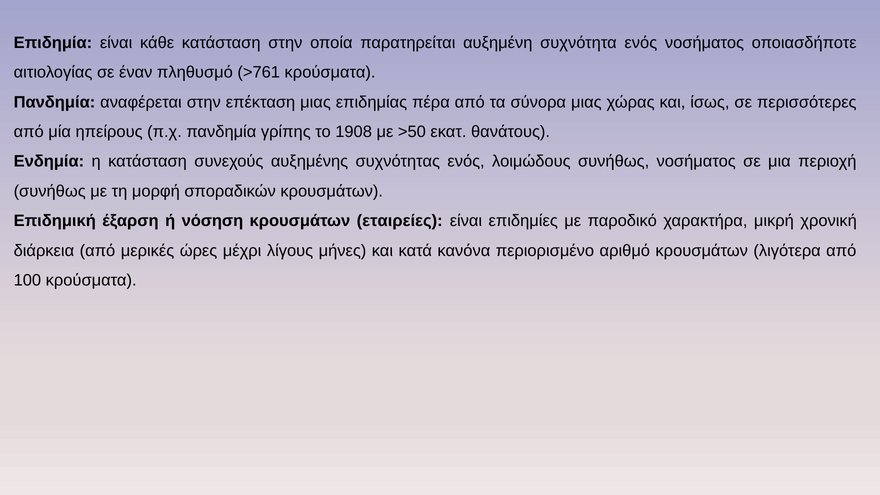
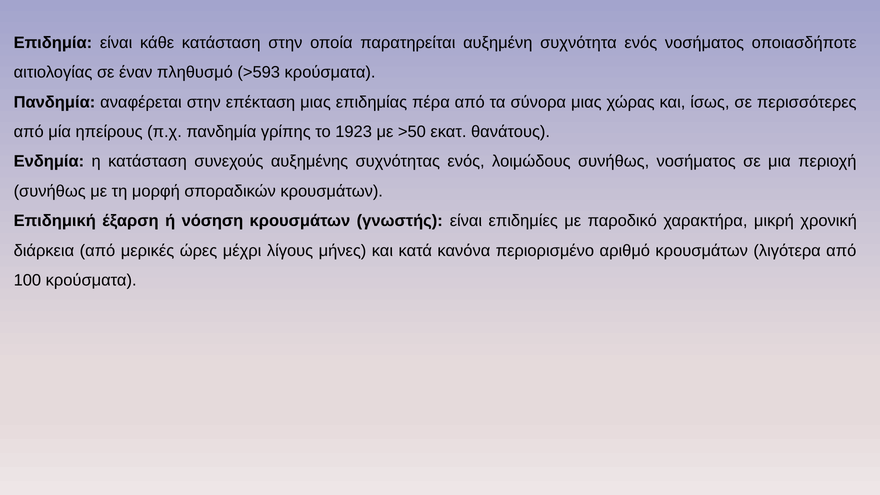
>761: >761 -> >593 (259, 72)
1908: 1908 -> 1923 (354, 132)
εταιρείες: εταιρείες -> γνωστής (400, 221)
